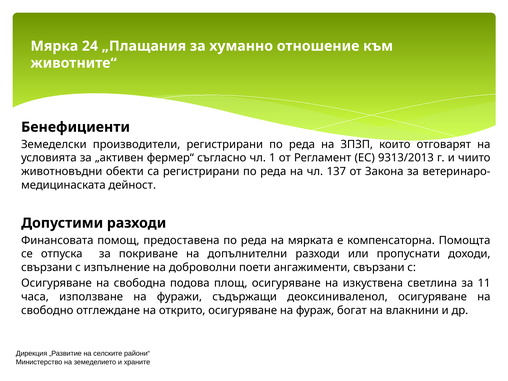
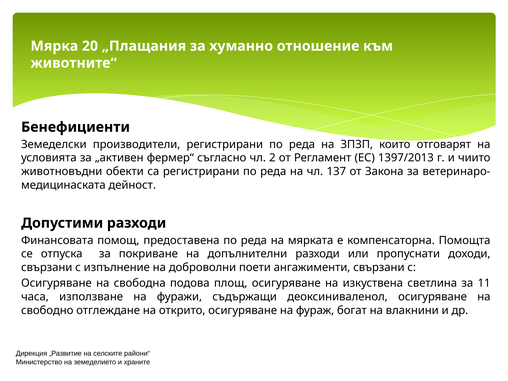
24: 24 -> 20 (90, 46)
1: 1 -> 2 (272, 158)
9313/2013: 9313/2013 -> 1397/2013 (406, 158)
